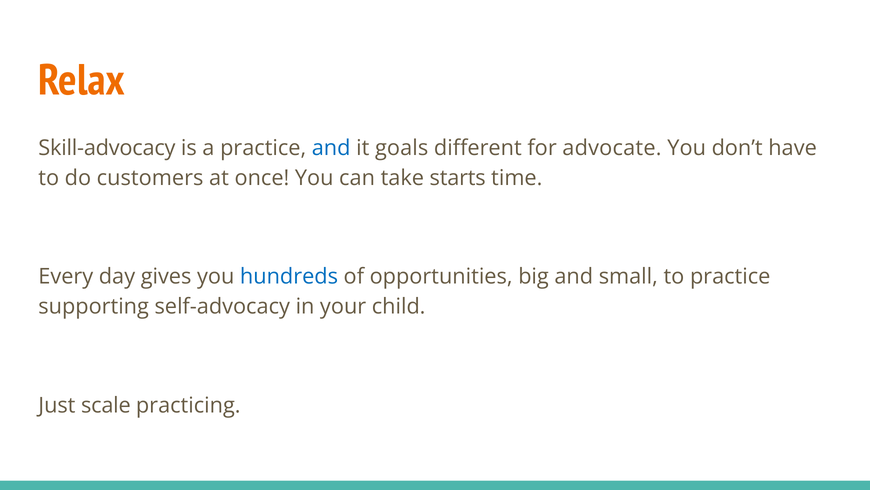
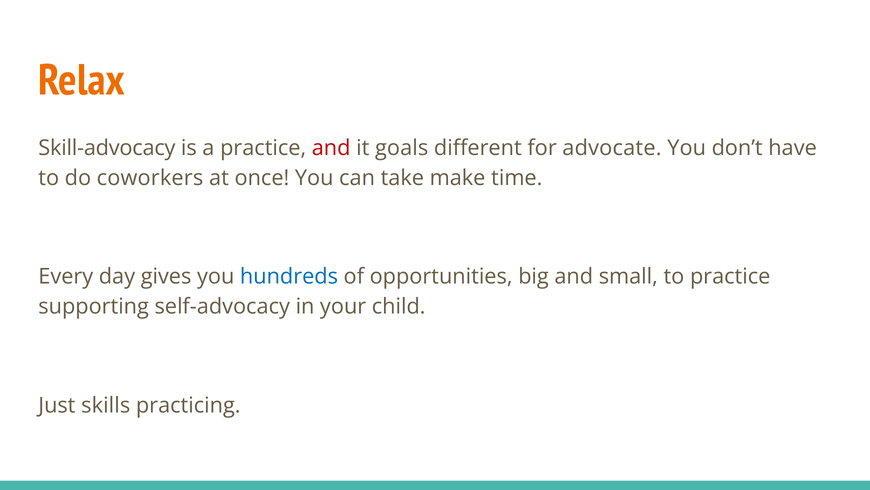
and colour: blue -> red (331, 148)
customers: customers -> coworkers (150, 178)
starts: starts -> make (458, 178)
scale: scale -> skills (106, 405)
